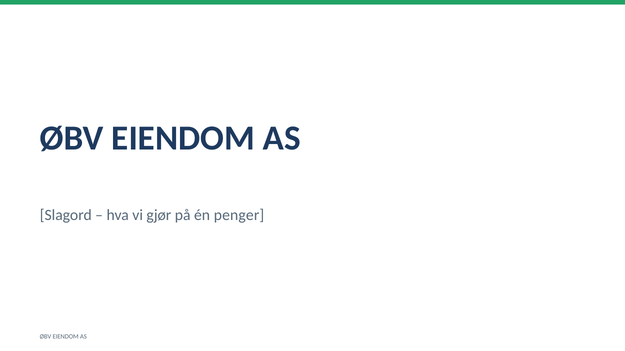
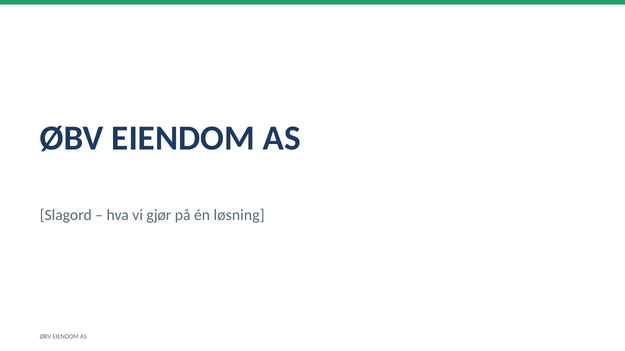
penger: penger -> løsning (239, 215)
